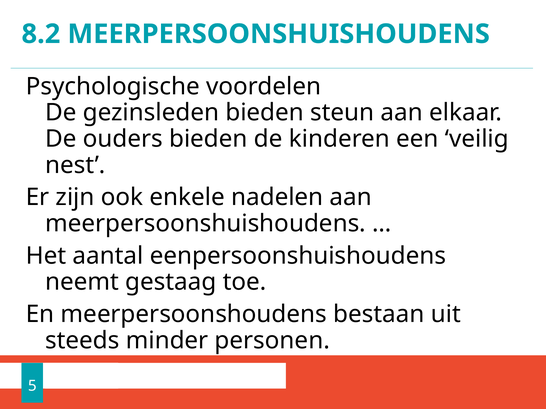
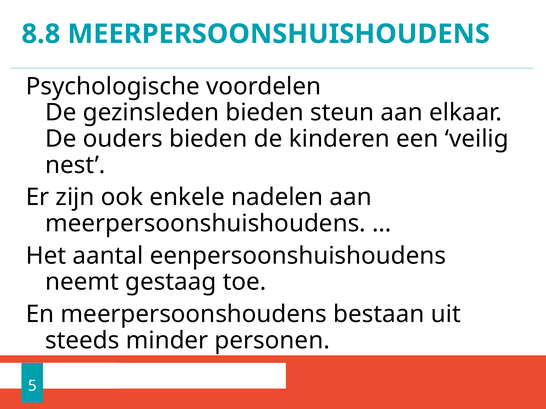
8.2: 8.2 -> 8.8 (41, 34)
